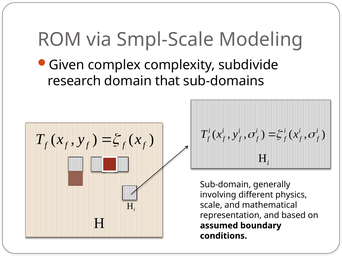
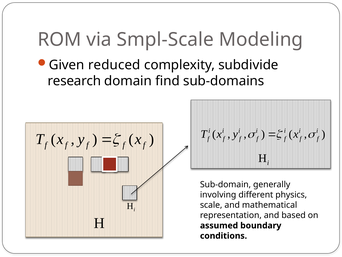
complex: complex -> reduced (114, 65)
that: that -> find (168, 81)
